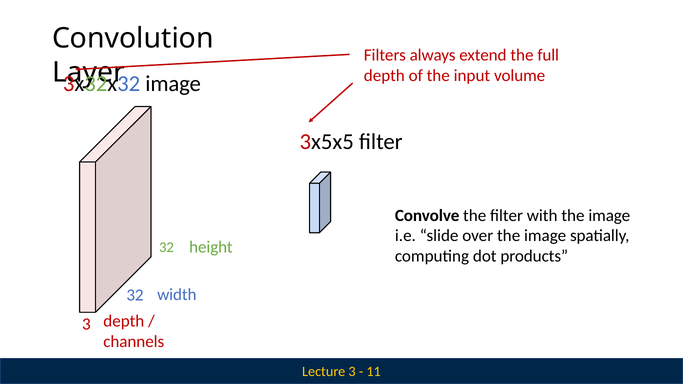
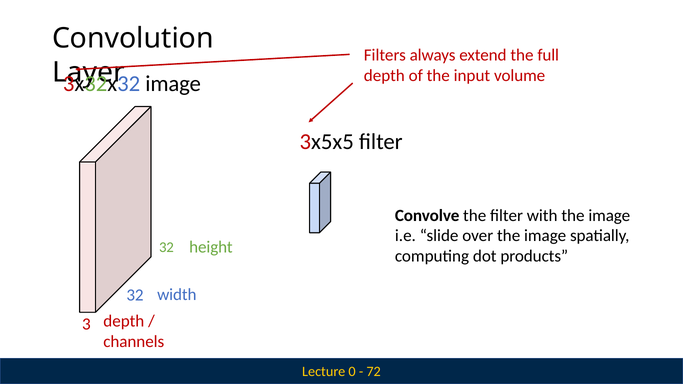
Lecture 3: 3 -> 0 (352, 372)
11: 11 -> 72 (374, 372)
